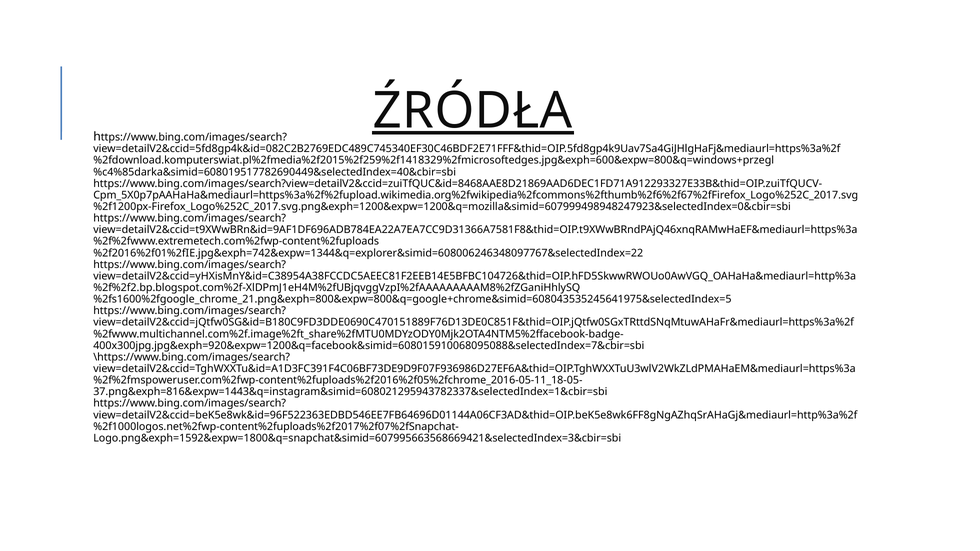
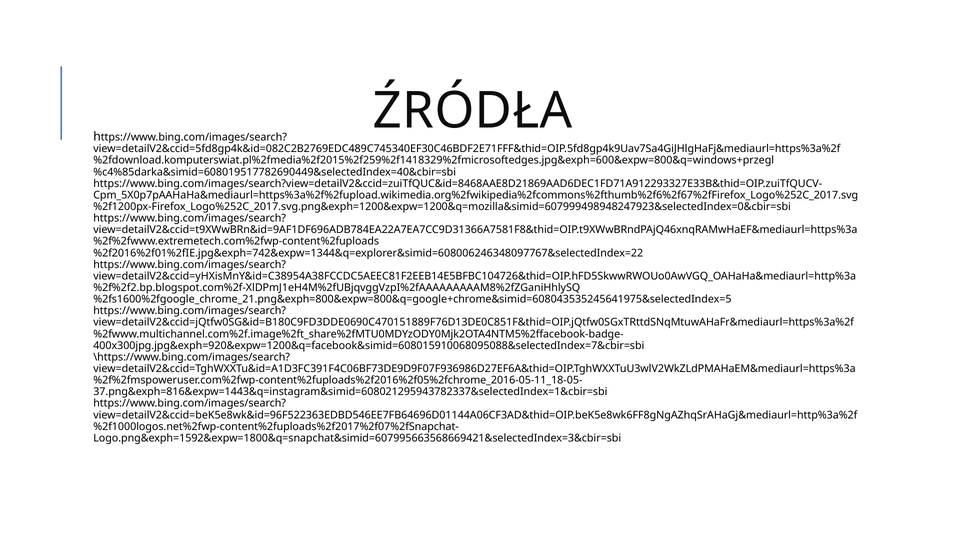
ŹRÓDŁA underline: present -> none (473, 111)
